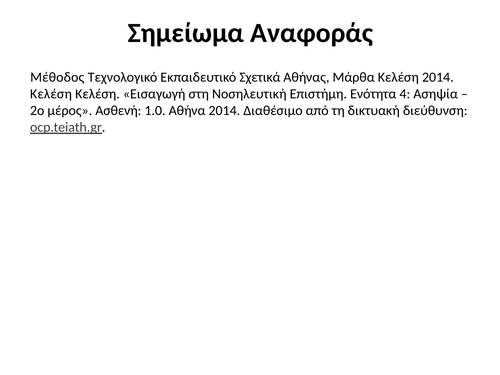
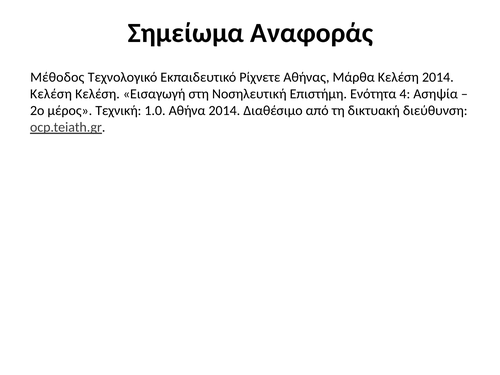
Σχετικά: Σχετικά -> Ρίχνετε (260, 77)
Ασθενή: Ασθενή -> Τεχνική (118, 111)
